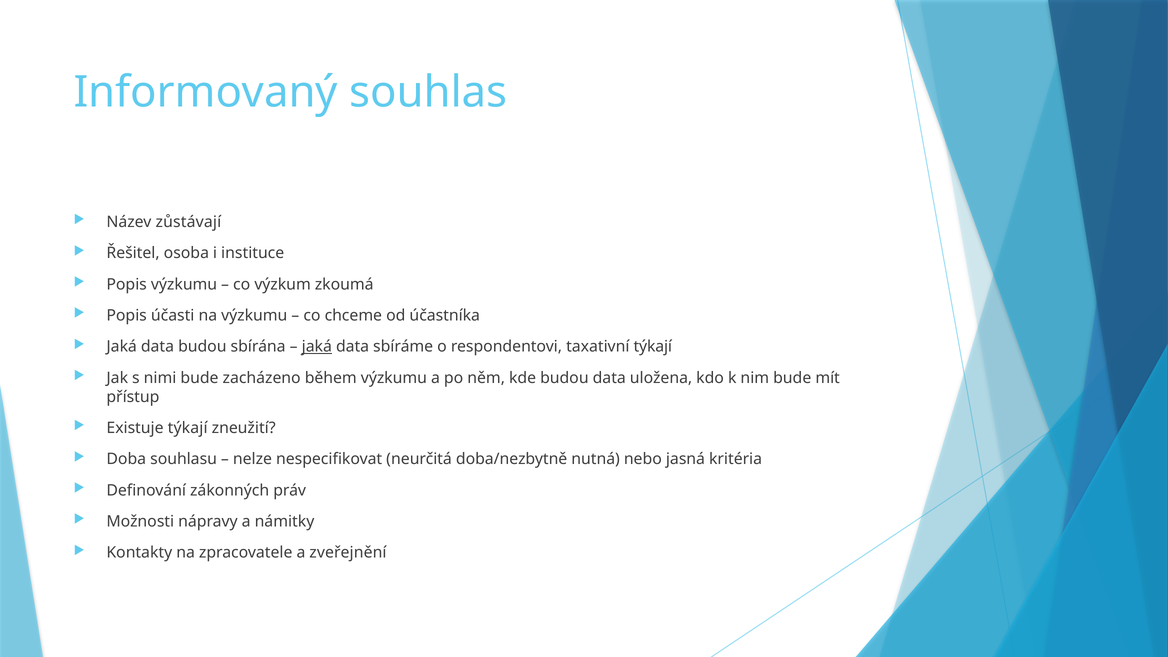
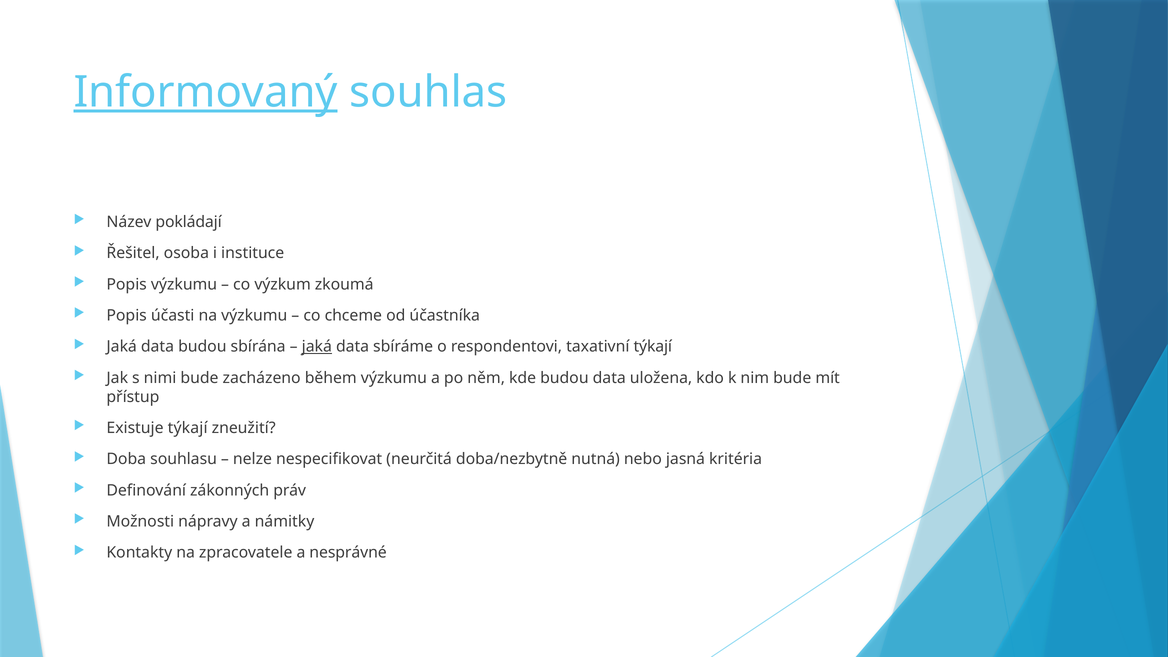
Informovaný underline: none -> present (206, 92)
zůstávají: zůstávají -> pokládají (189, 222)
zveřejnění: zveřejnění -> nesprávné (348, 553)
